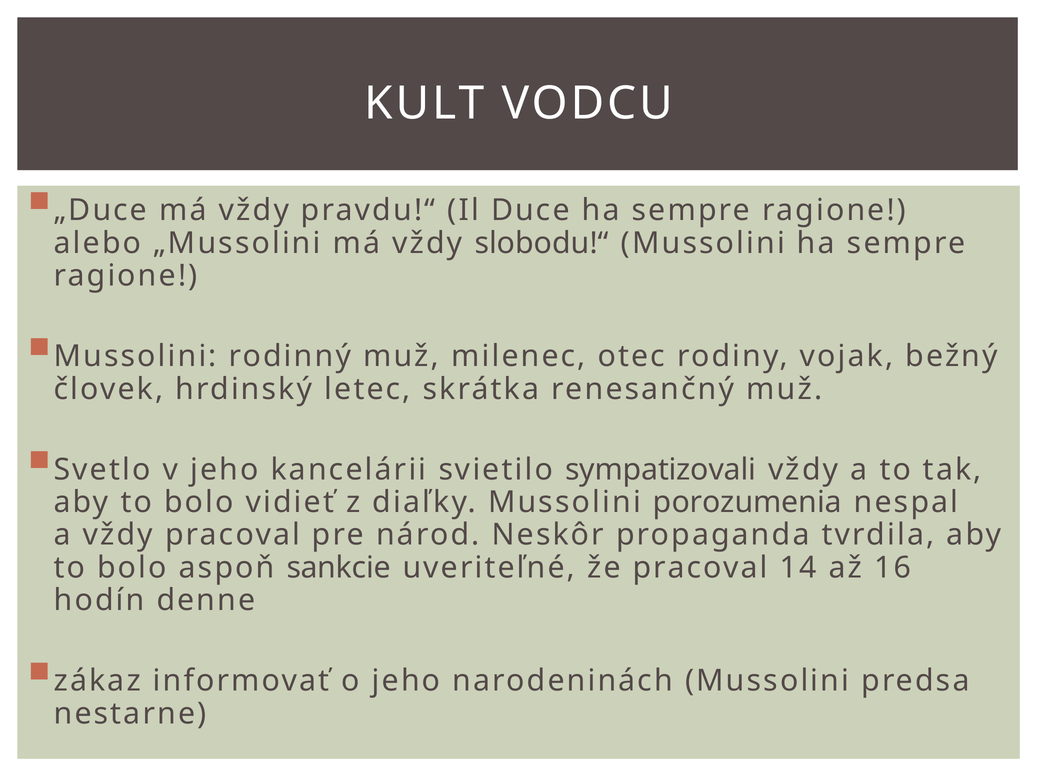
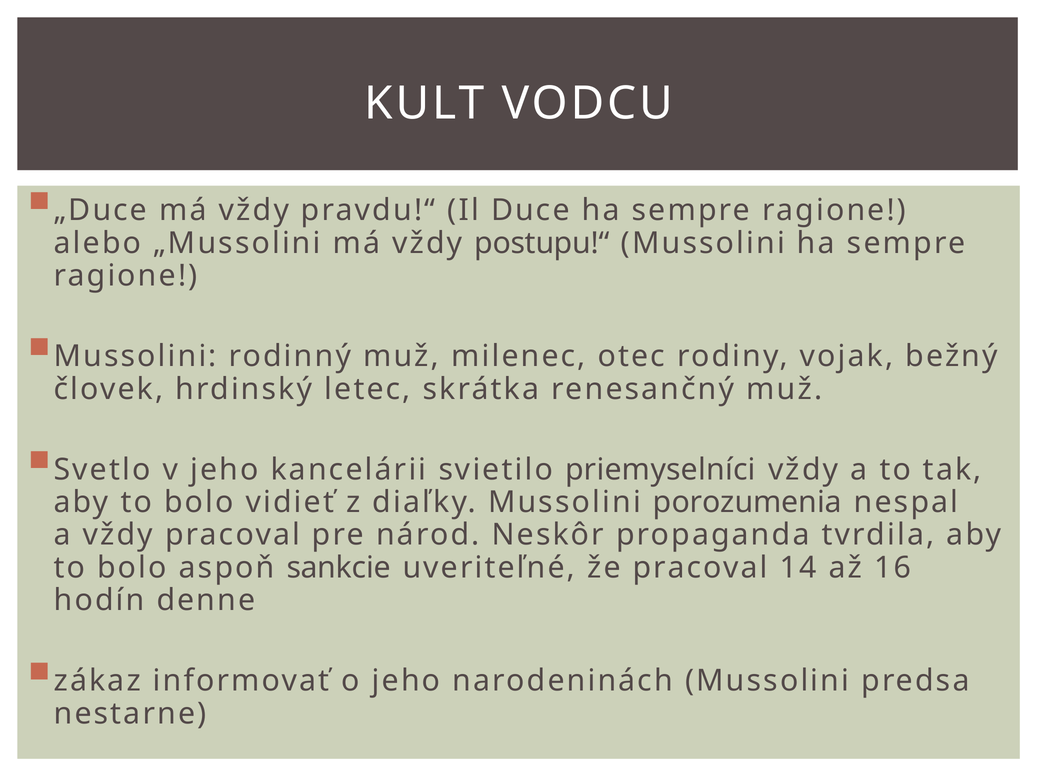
slobodu!“: slobodu!“ -> postupu!“ (542, 243)
sympatizovali: sympatizovali -> priemyselníci (660, 469)
